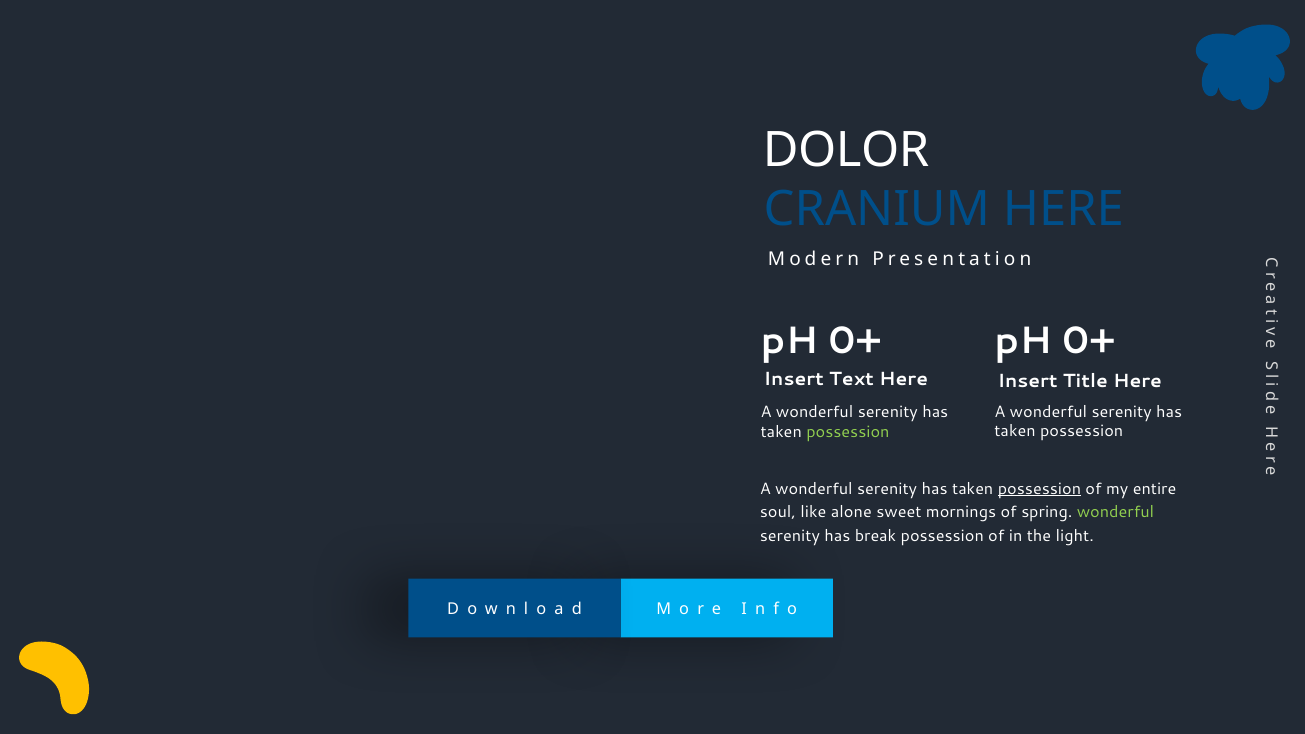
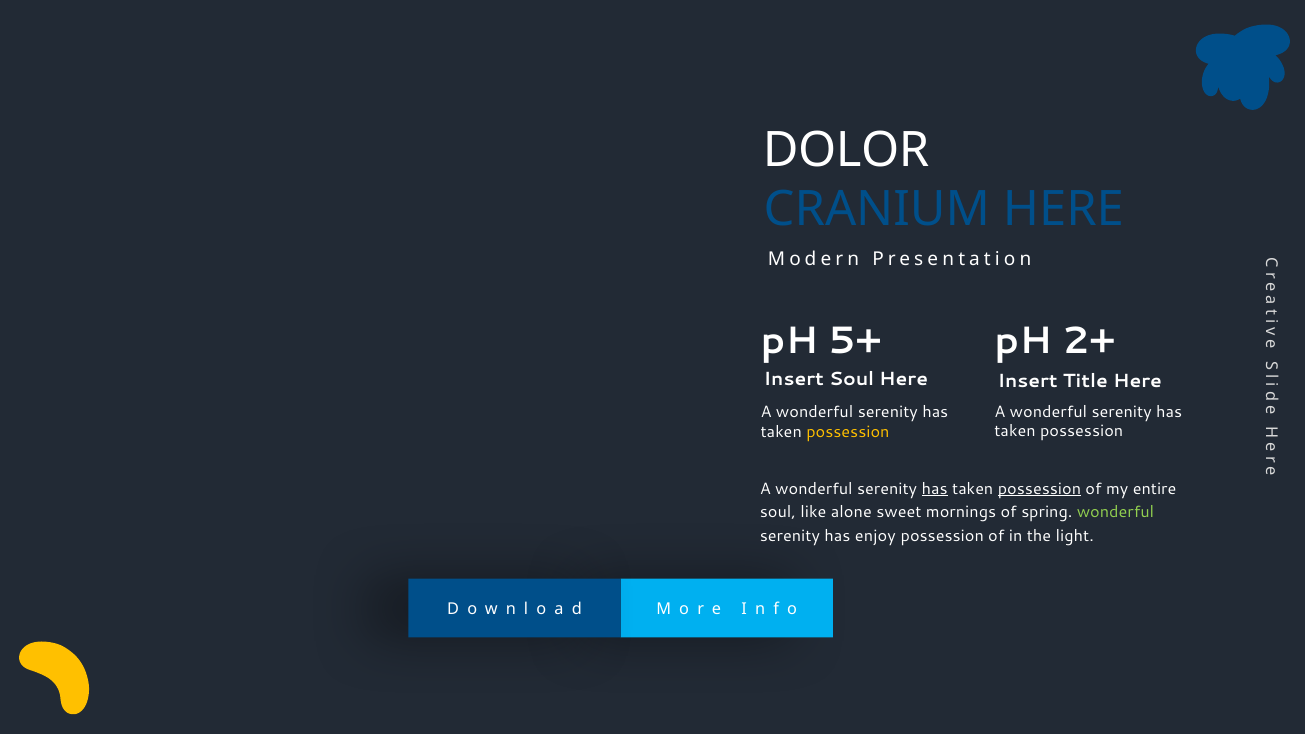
0+: 0+ -> 5+ (855, 341)
0+: 0+ -> 2+ (1089, 341)
Insert Text: Text -> Soul (852, 379)
possession colour: light green -> yellow (848, 432)
has underline: none -> present (935, 489)
break: break -> enjoy (875, 536)
